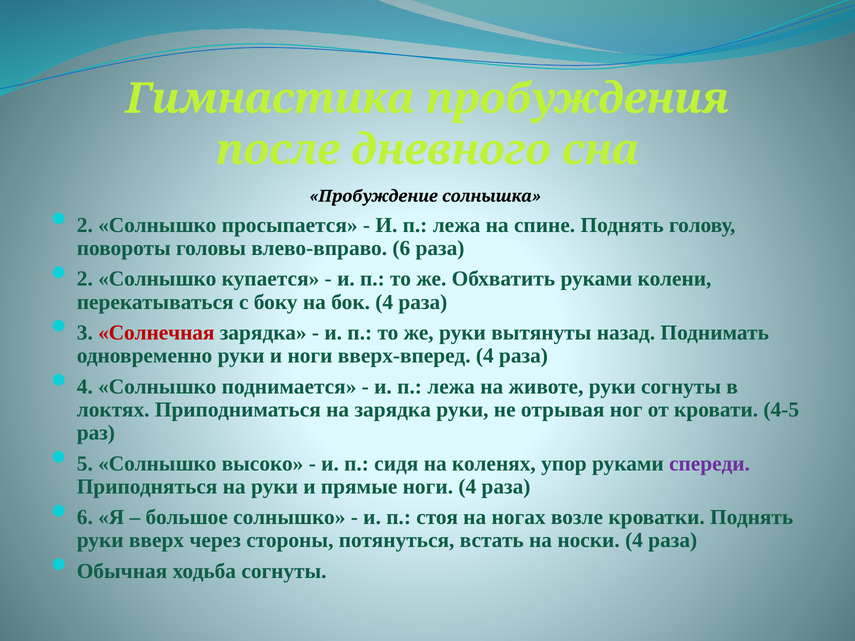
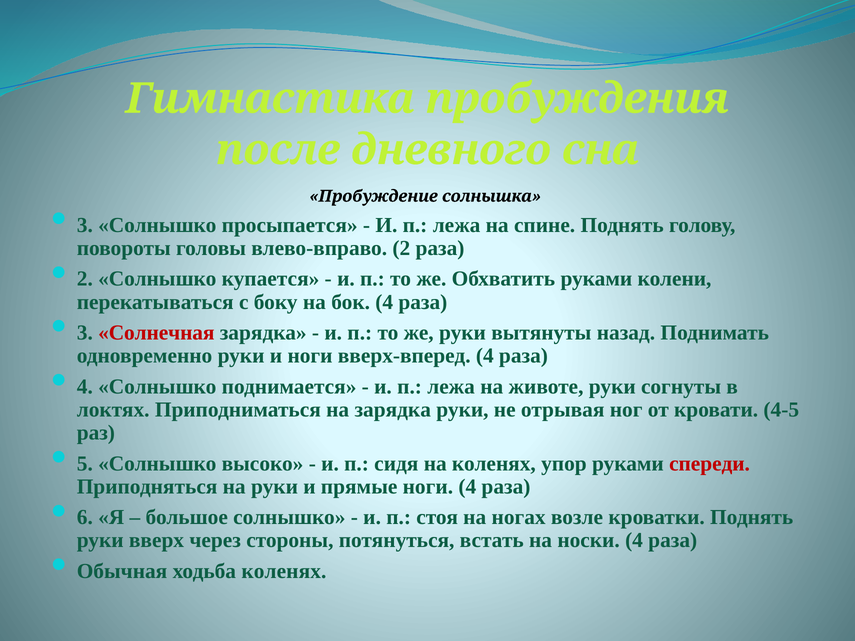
2: 2 -> 3 (85, 225)
влево-вправо 6: 6 -> 2 (401, 248)
спереди colour: purple -> red (710, 464)
ходьба согнуты: согнуты -> коленях (284, 571)
